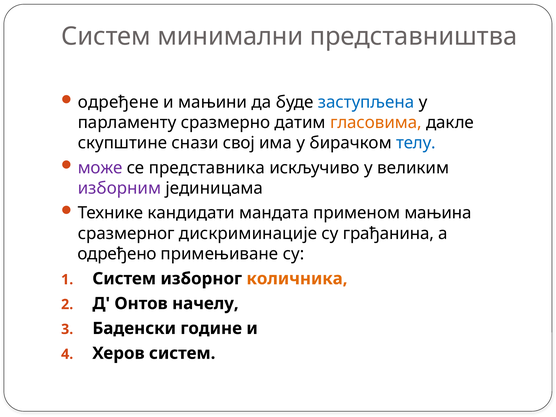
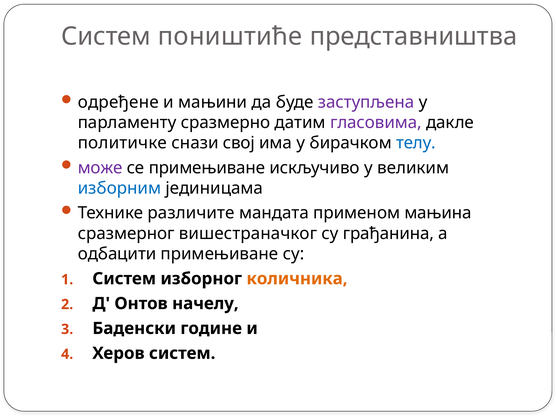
минимални: минимални -> поништиће (230, 37)
заступљена colour: blue -> purple (366, 102)
гласовима colour: orange -> purple (376, 123)
скупштине: скупштине -> политичке (122, 143)
се представника: представника -> примењиване (207, 168)
изборним colour: purple -> blue (119, 188)
кандидати: кандидати -> различите (191, 213)
дискриминације: дискриминације -> вишестраначког (248, 233)
одређено: одређено -> одбацити (117, 254)
